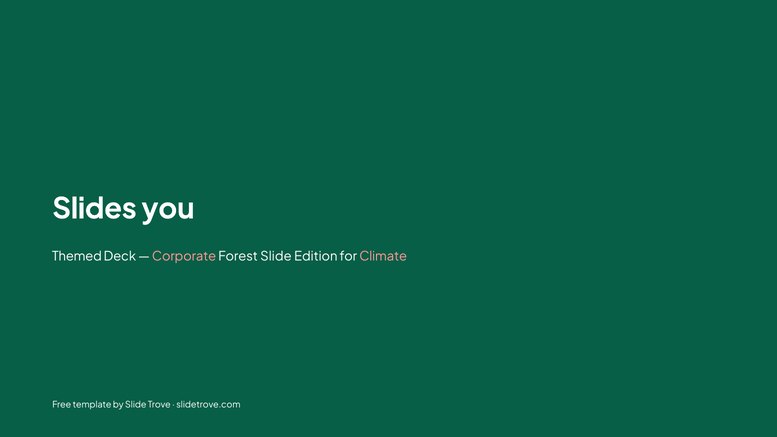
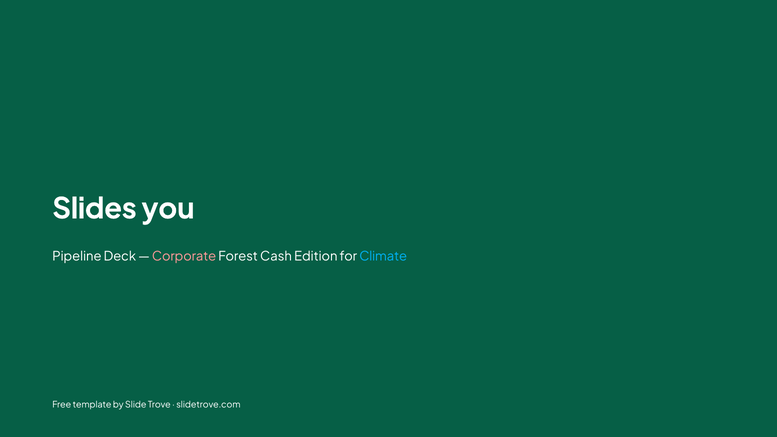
Themed: Themed -> Pipeline (77, 256)
Forest Slide: Slide -> Cash (276, 256)
Climate colour: pink -> light blue (383, 256)
